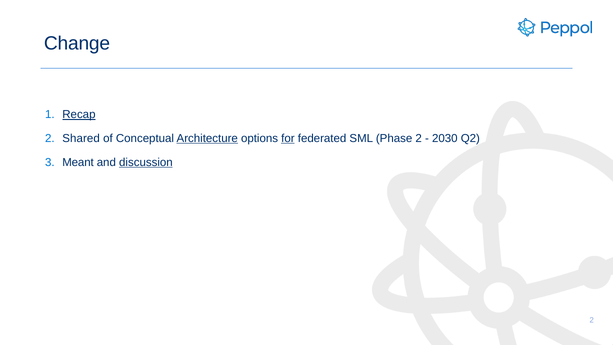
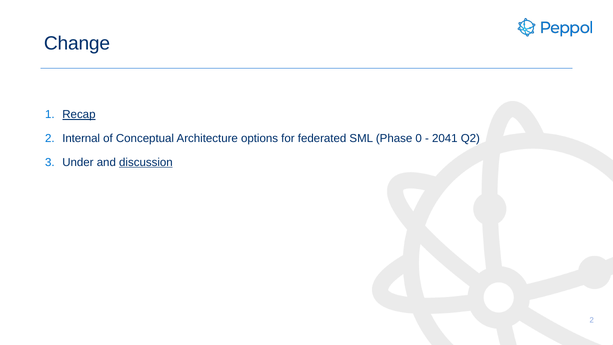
Shared: Shared -> Internal (81, 138)
Architecture underline: present -> none (207, 138)
for underline: present -> none (288, 138)
Phase 2: 2 -> 0 (419, 138)
2030: 2030 -> 2041 (445, 138)
Meant: Meant -> Under (78, 162)
